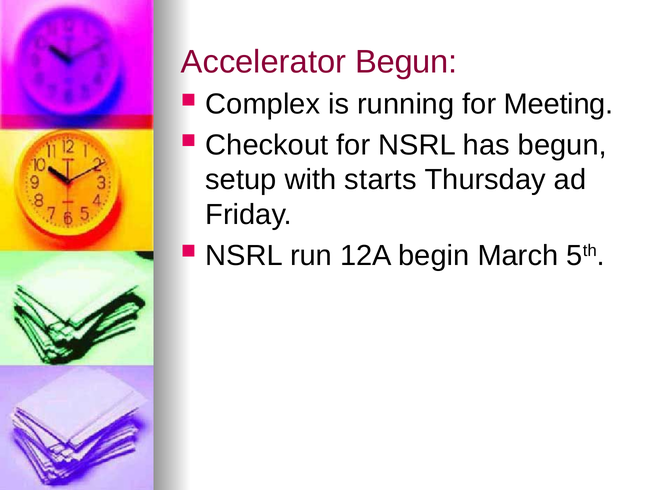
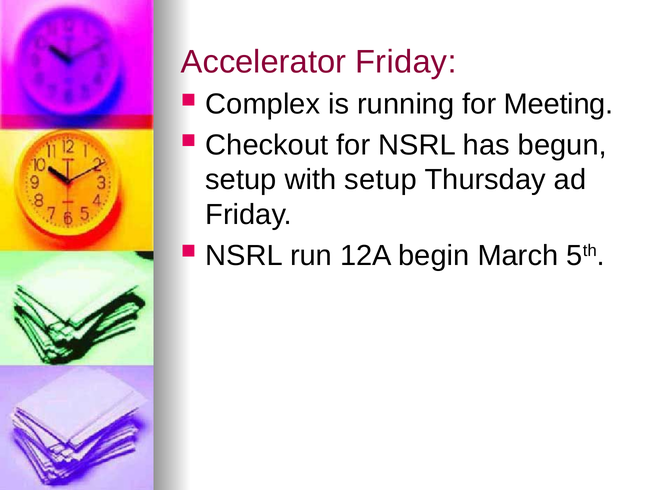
Accelerator Begun: Begun -> Friday (406, 62)
with starts: starts -> setup (381, 180)
